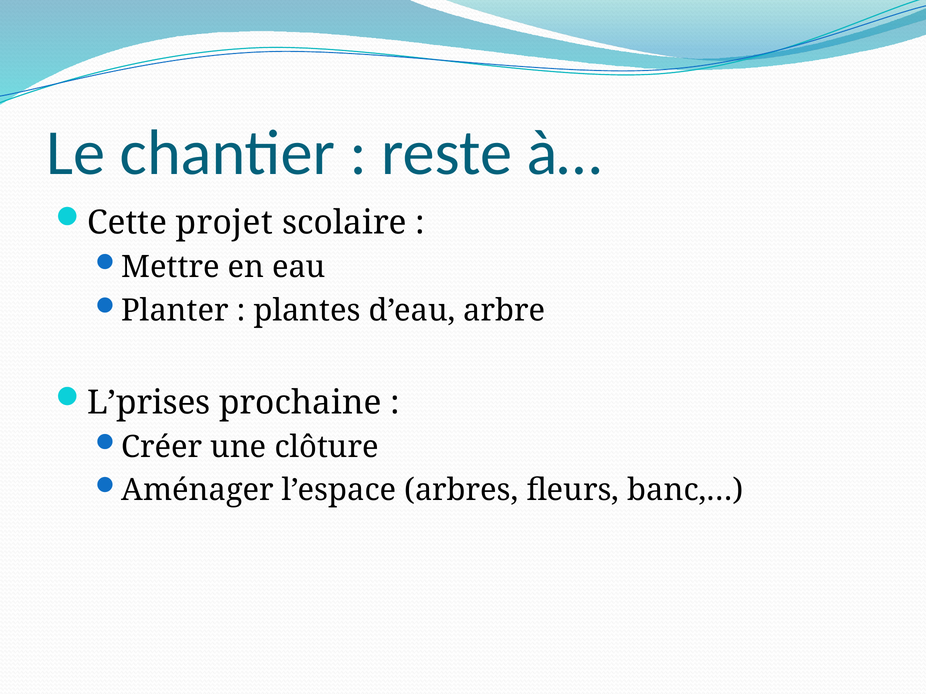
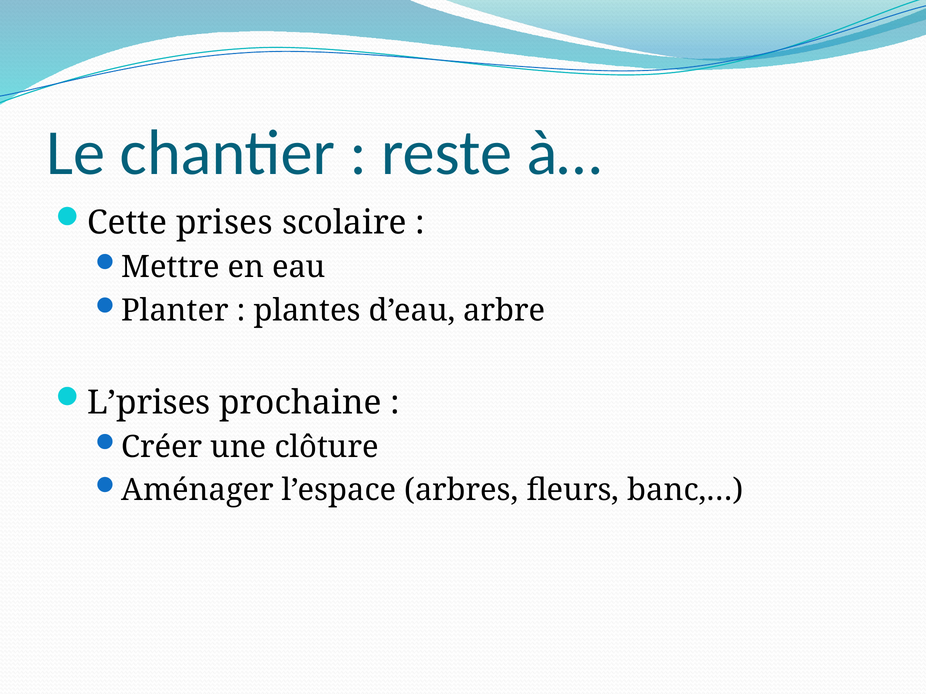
projet: projet -> prises (224, 223)
